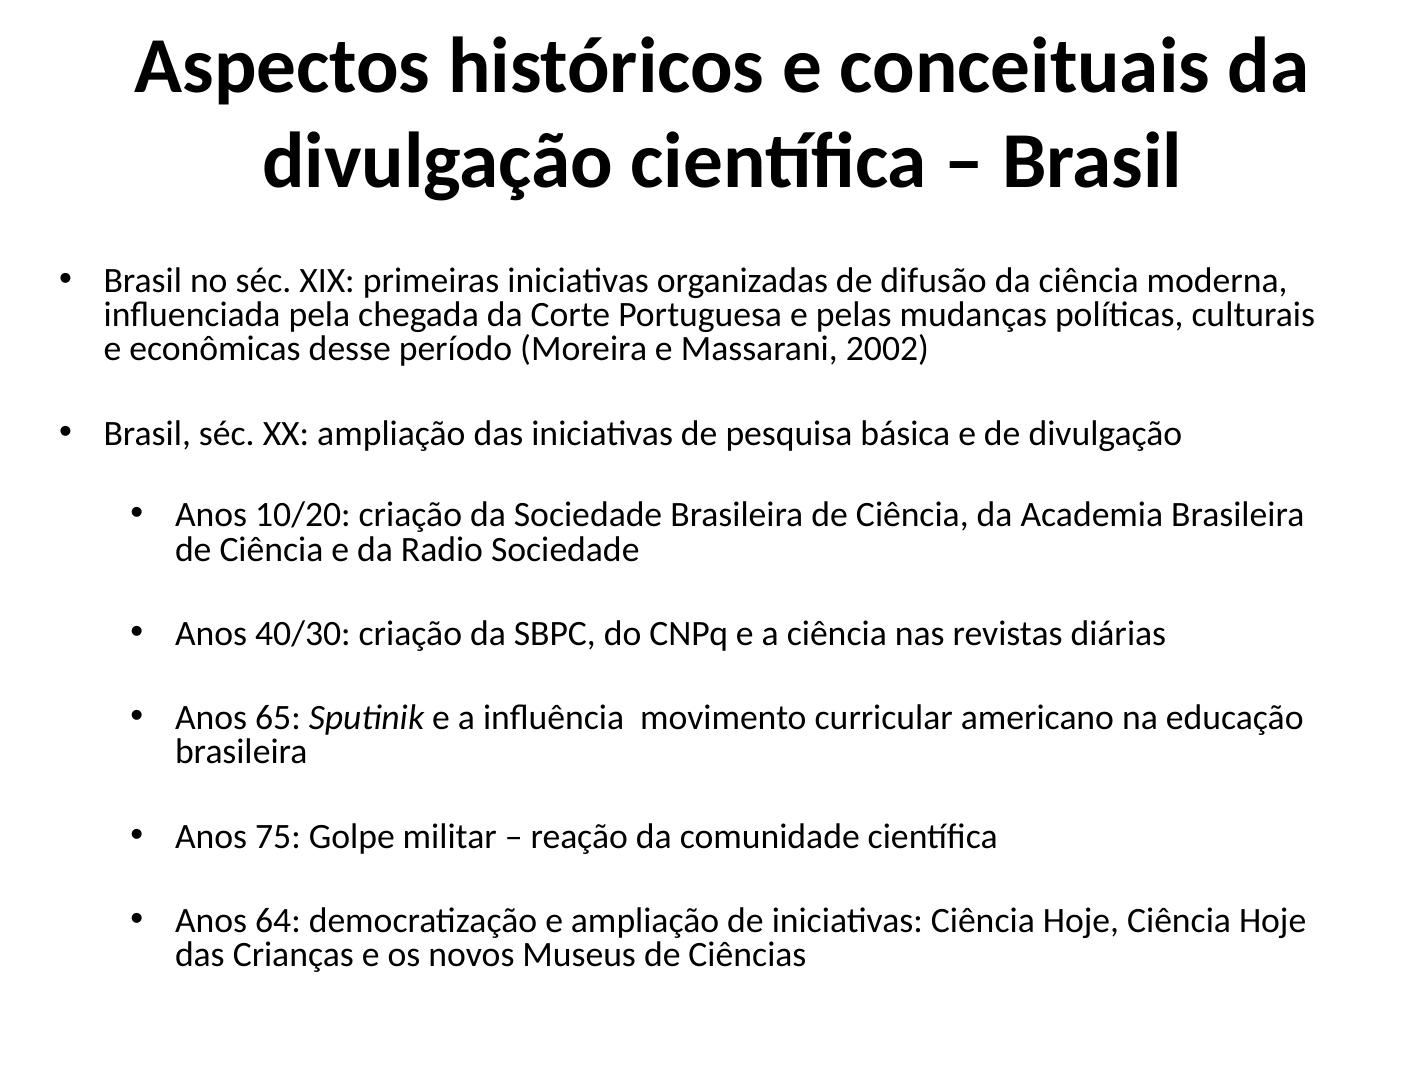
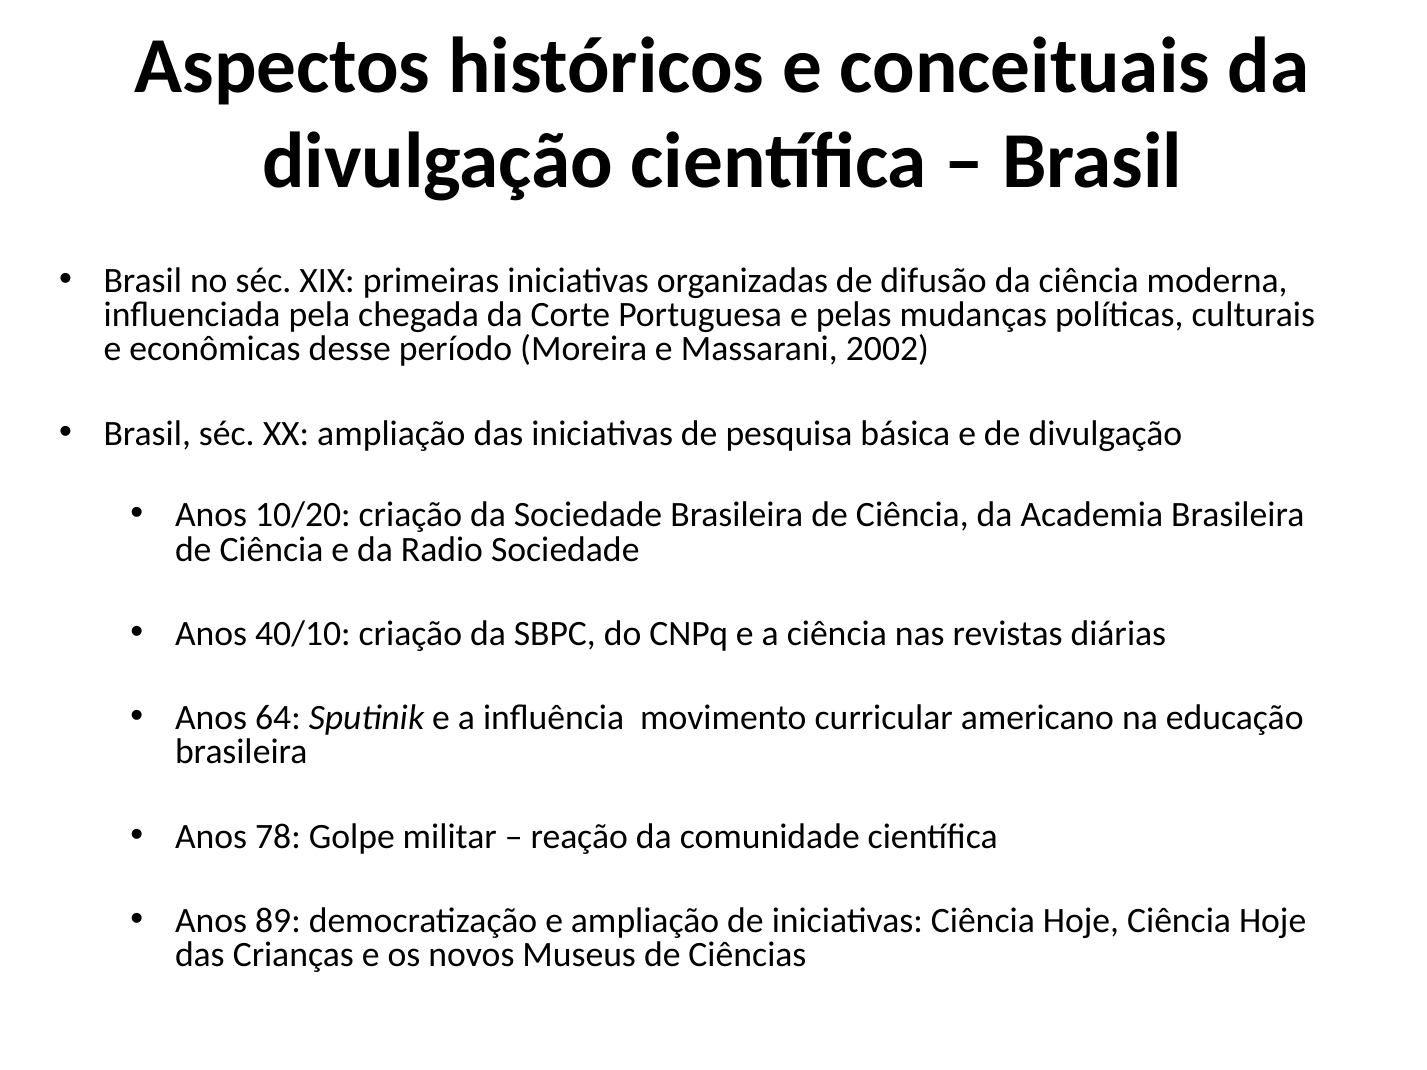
40/30: 40/30 -> 40/10 (303, 634)
65: 65 -> 64 (278, 718)
75: 75 -> 78 (278, 837)
64: 64 -> 89 (278, 921)
